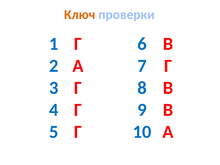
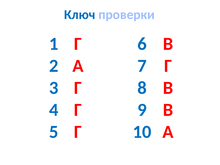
Ключ colour: orange -> blue (80, 15)
